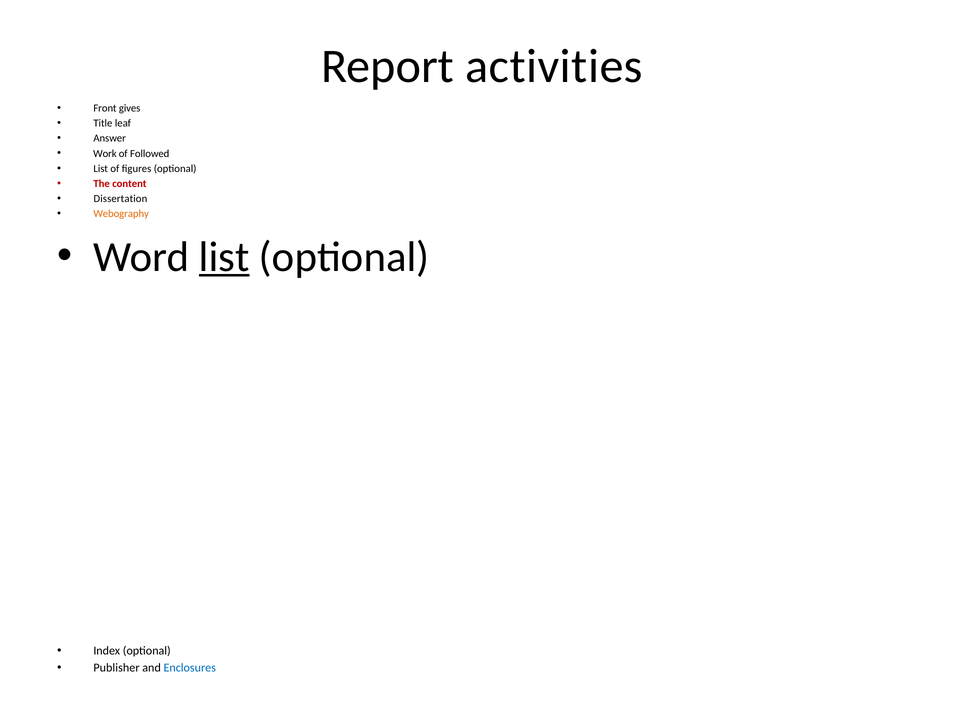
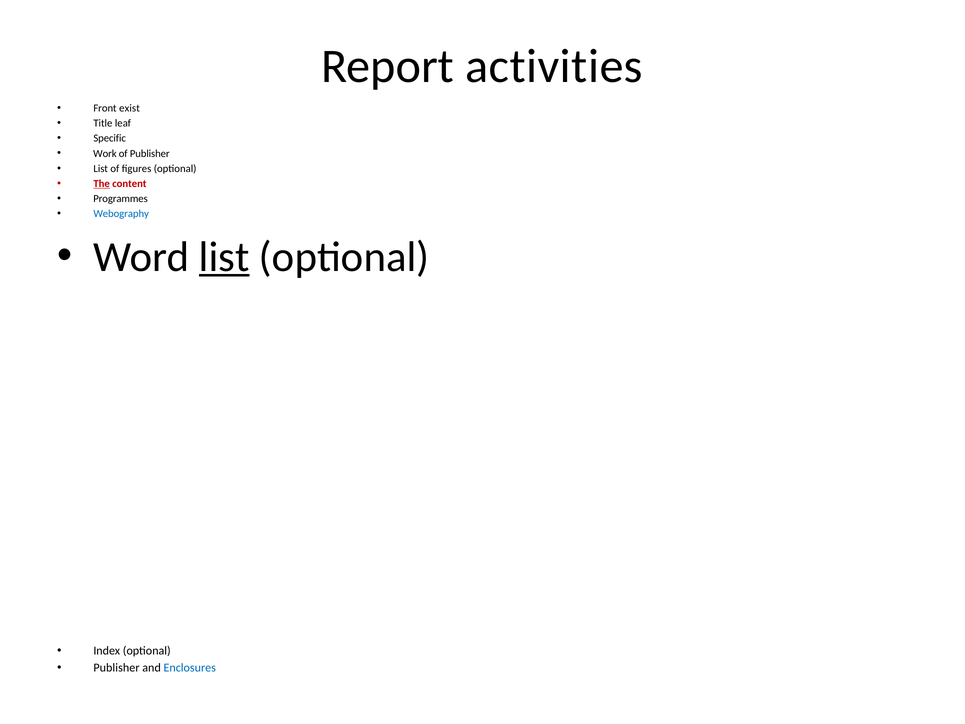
gives: gives -> exist (130, 108)
Answer: Answer -> Specific (110, 138)
of Followed: Followed -> Publisher (150, 153)
The underline: none -> present (102, 184)
Dissertation: Dissertation -> Programmes (121, 199)
Webography colour: orange -> blue (121, 214)
